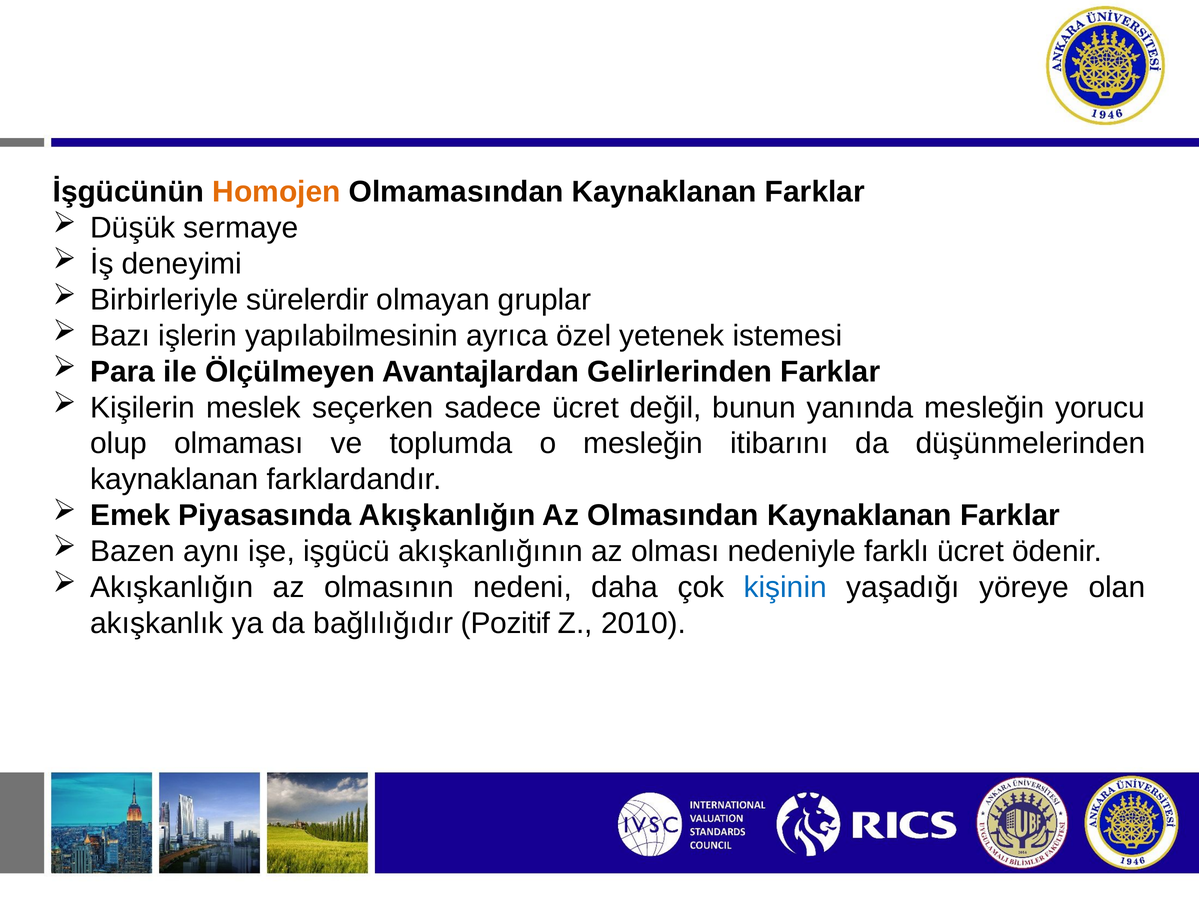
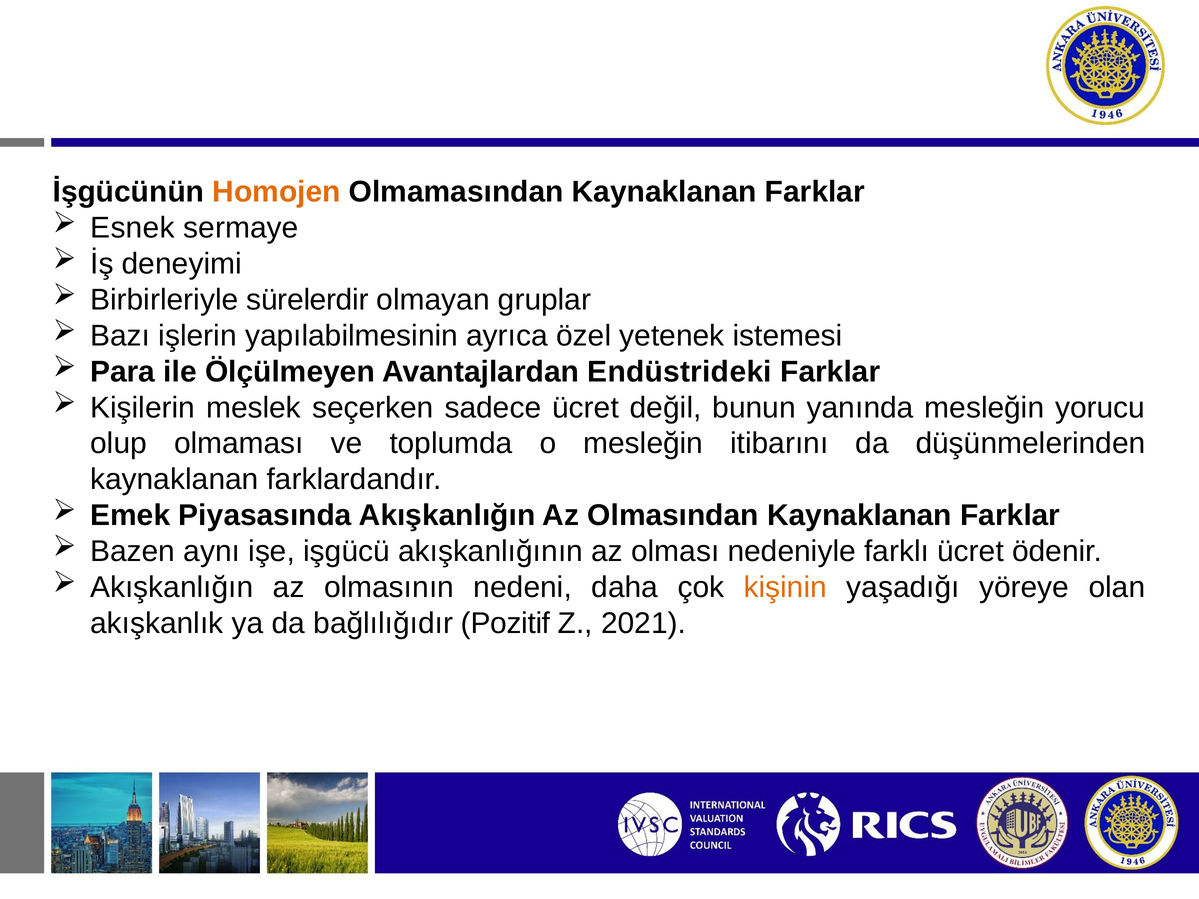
Düşük: Düşük -> Esnek (133, 228)
Gelirlerinden: Gelirlerinden -> Endüstrideki (680, 372)
kişinin colour: blue -> orange (785, 588)
2010: 2010 -> 2021 (643, 624)
